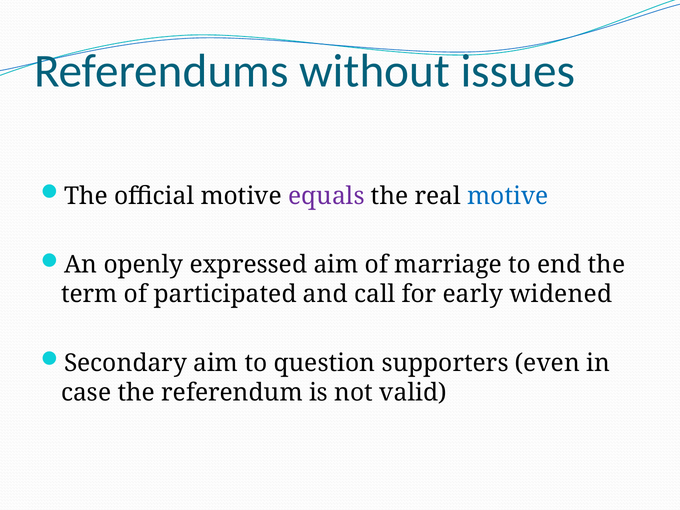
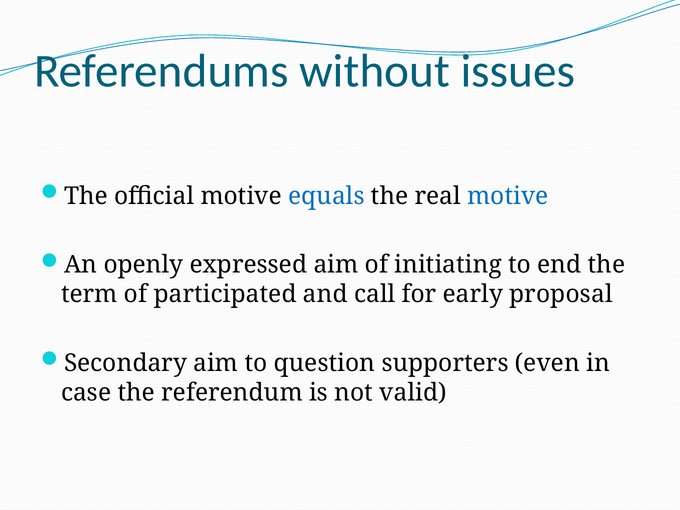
equals colour: purple -> blue (326, 196)
marriage: marriage -> initiating (448, 265)
widened: widened -> proposal (561, 294)
